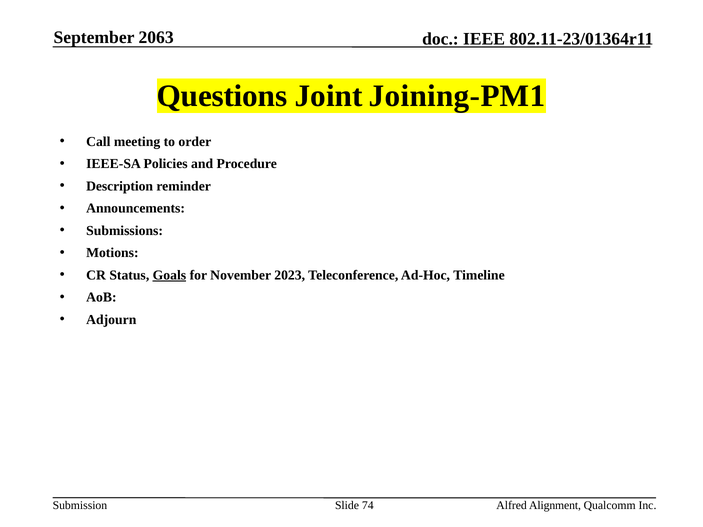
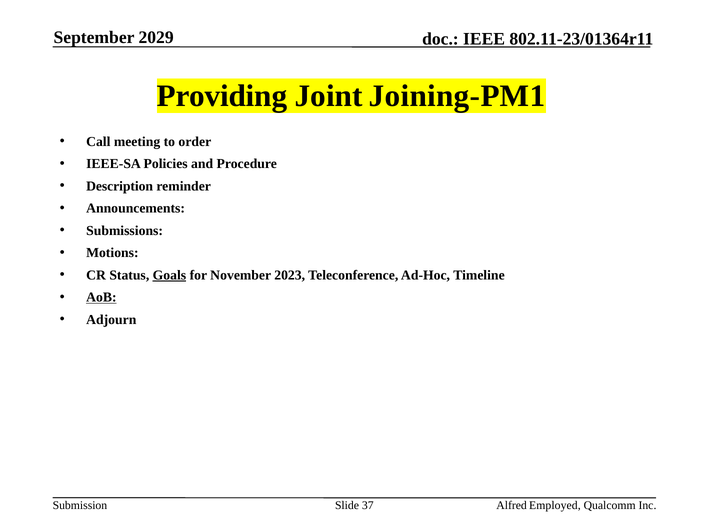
2063: 2063 -> 2029 (156, 37)
Questions: Questions -> Providing (222, 96)
AoB underline: none -> present (101, 298)
74: 74 -> 37 (368, 506)
Alignment: Alignment -> Employed (555, 506)
